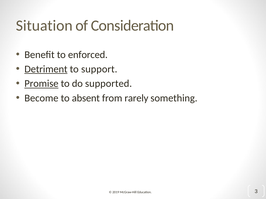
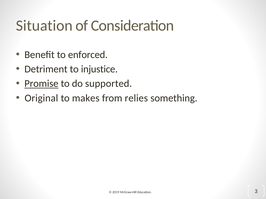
Detriment underline: present -> none (46, 69)
support: support -> injustice (99, 69)
Become: Become -> Original (41, 98)
absent: absent -> makes (86, 98)
rarely: rarely -> relies (136, 98)
